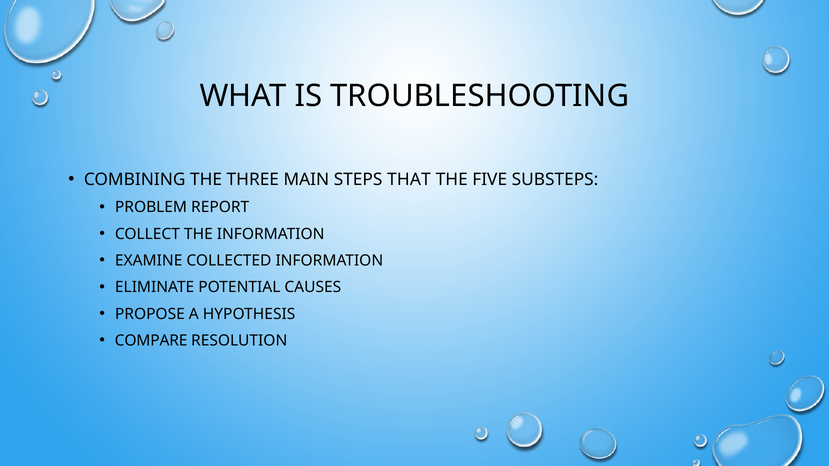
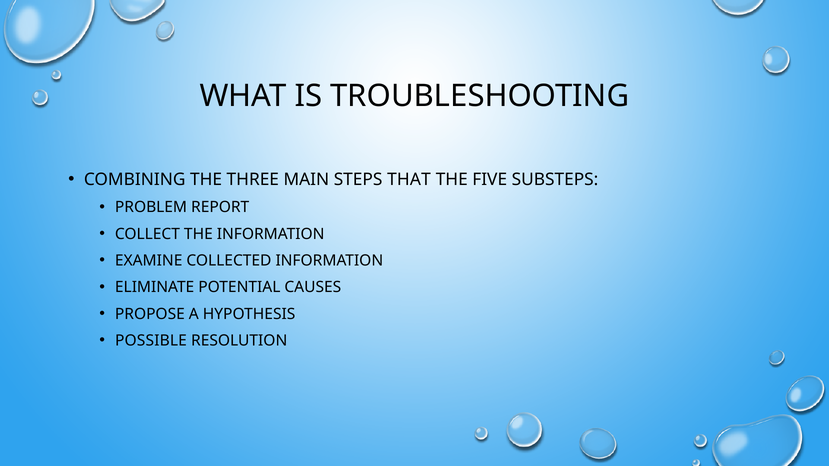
COMPARE: COMPARE -> POSSIBLE (151, 341)
